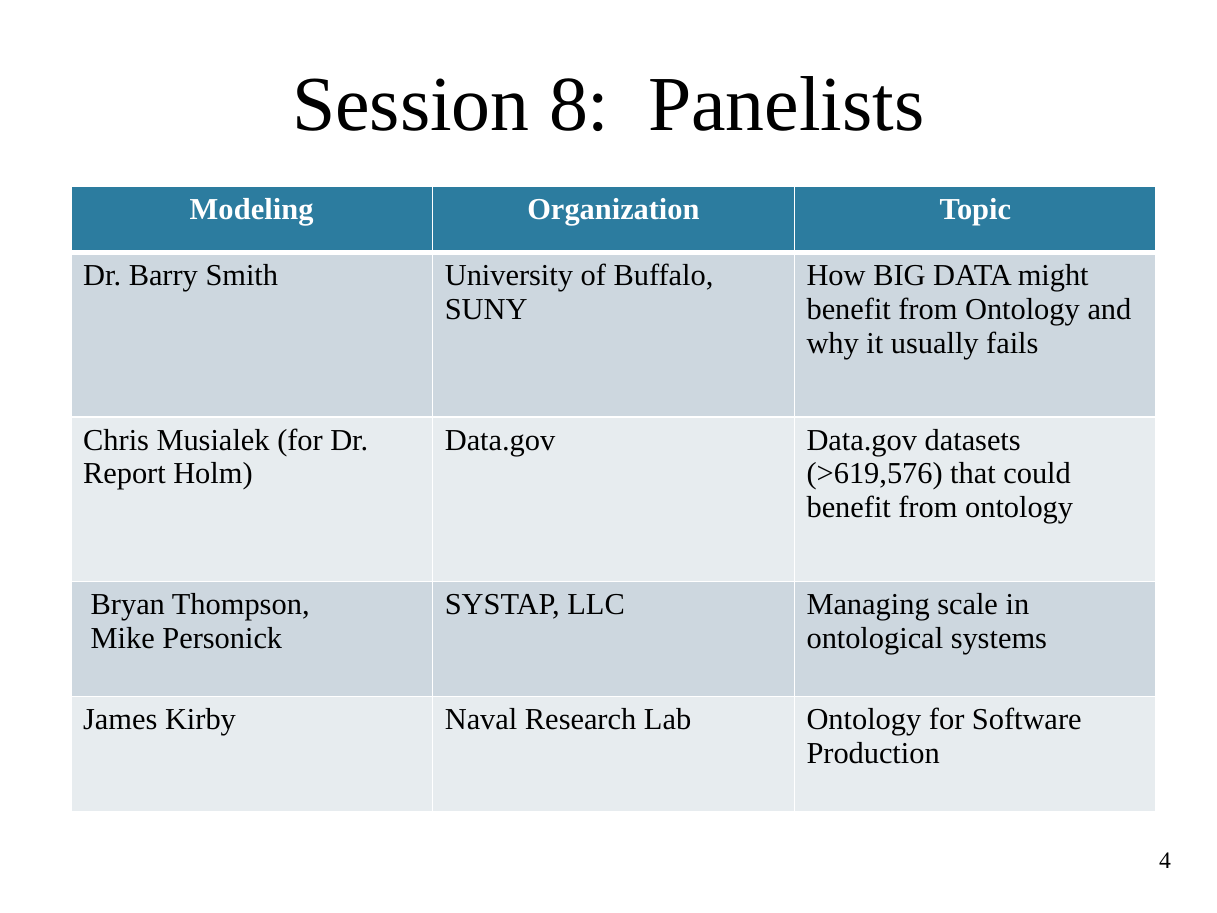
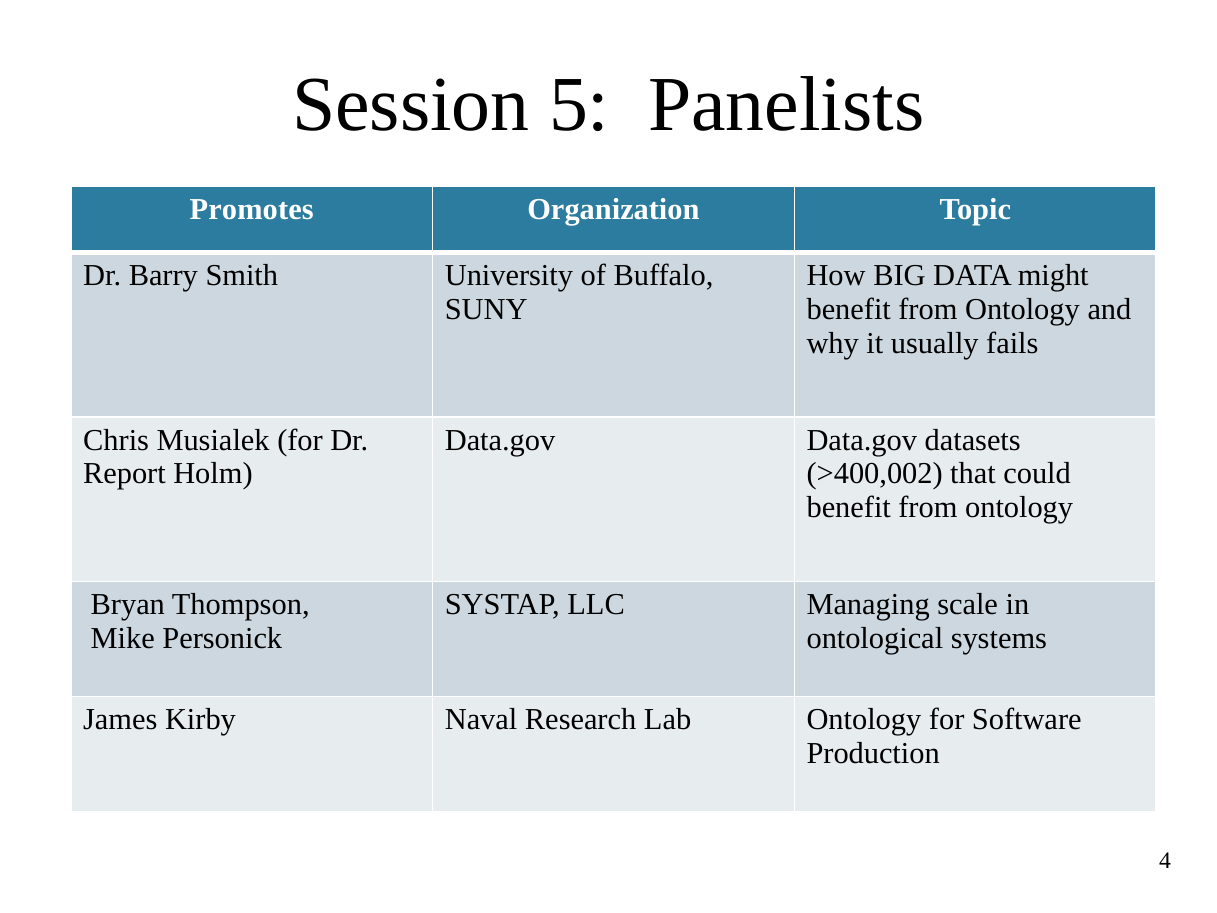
8: 8 -> 5 (579, 105)
Modeling: Modeling -> Promotes (252, 209)
>619,576: >619,576 -> >400,002 (875, 474)
